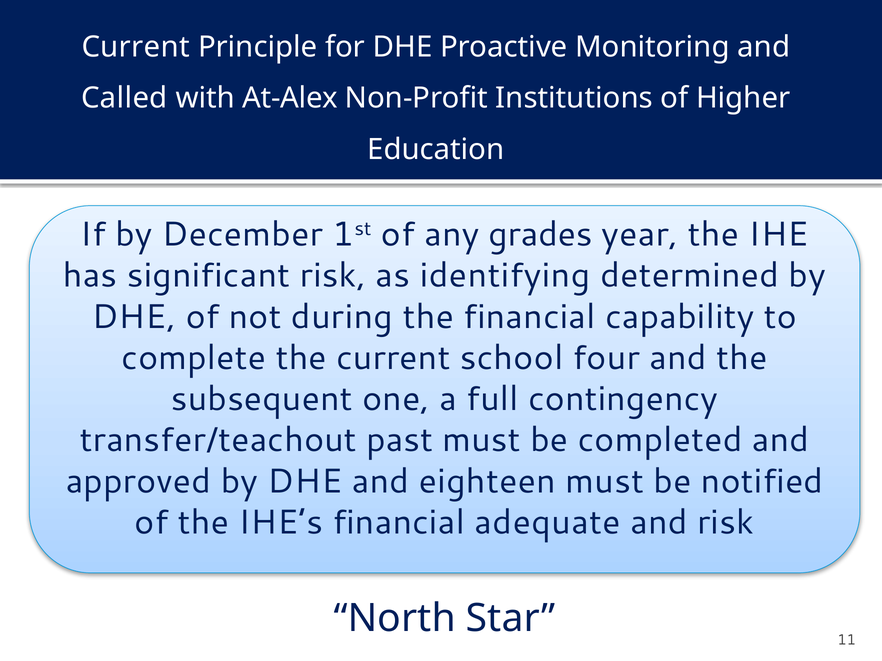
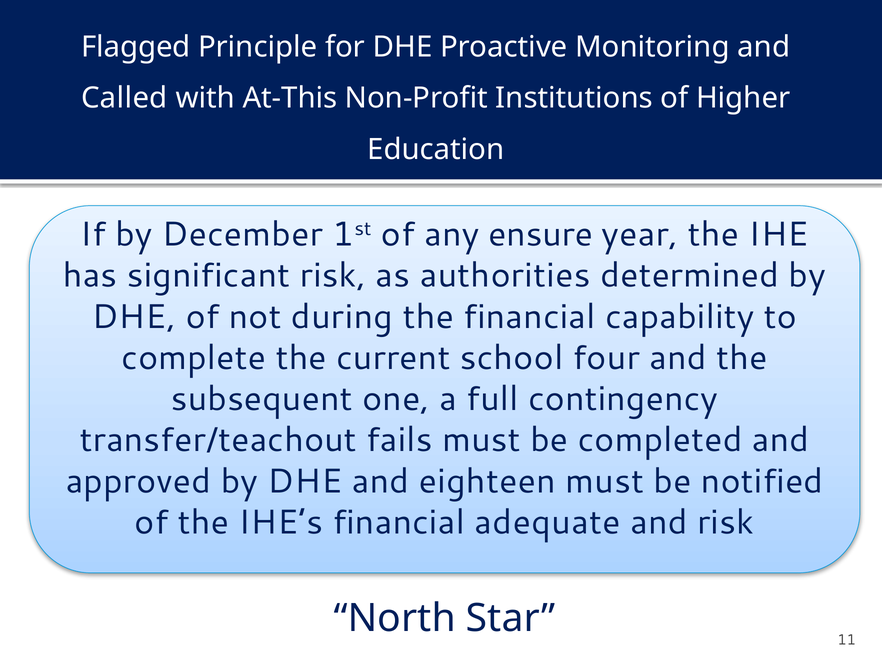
Current: Current -> Flagged (136, 47)
At-Alex: At-Alex -> At-This (290, 98)
grades: grades -> ensure (541, 235)
identifying: identifying -> authorities (505, 276)
past: past -> fails (400, 440)
